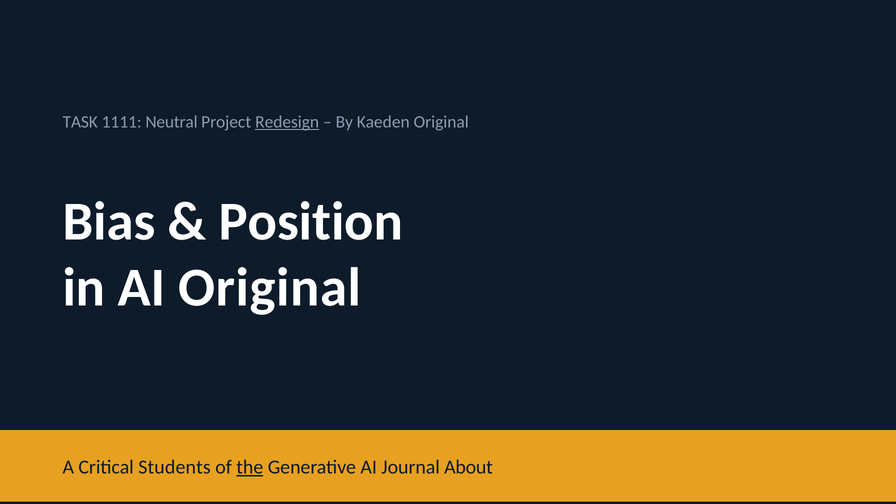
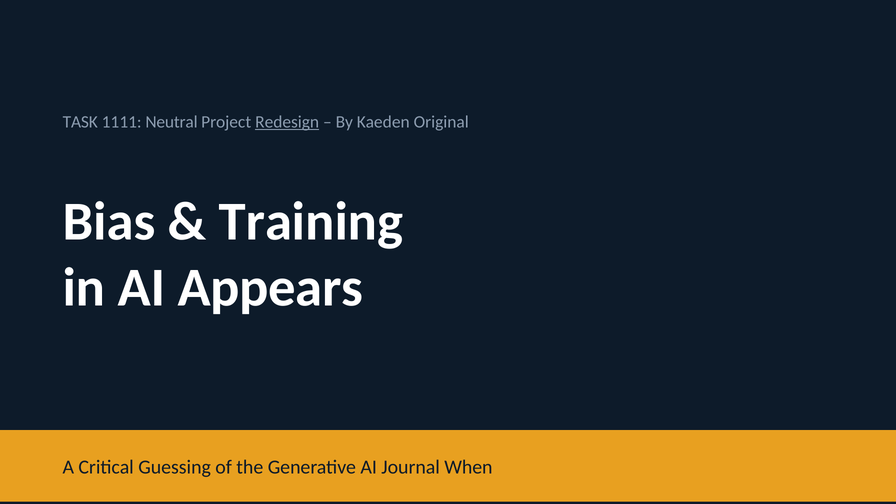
Position: Position -> Training (311, 222)
AI Original: Original -> Appears (270, 288)
Students: Students -> Guessing (175, 467)
the underline: present -> none (250, 467)
About: About -> When (468, 467)
